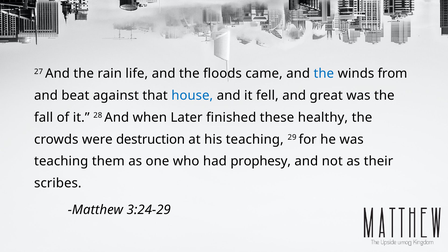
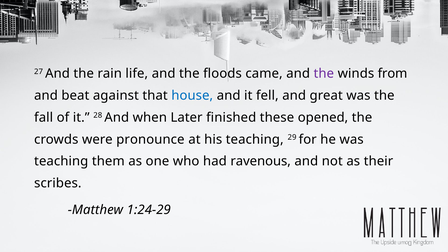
the colour: blue -> purple (324, 74)
healthy: healthy -> opened (323, 117)
destruction: destruction -> pronounce (150, 139)
prophesy: prophesy -> ravenous (261, 161)
3:24-29: 3:24-29 -> 1:24-29 (149, 210)
